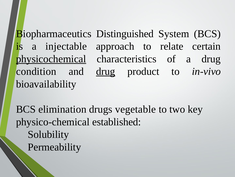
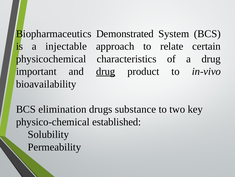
Distinguished: Distinguished -> Demonstrated (125, 34)
physicochemical underline: present -> none (51, 59)
condition: condition -> important (36, 71)
vegetable: vegetable -> substance (135, 109)
